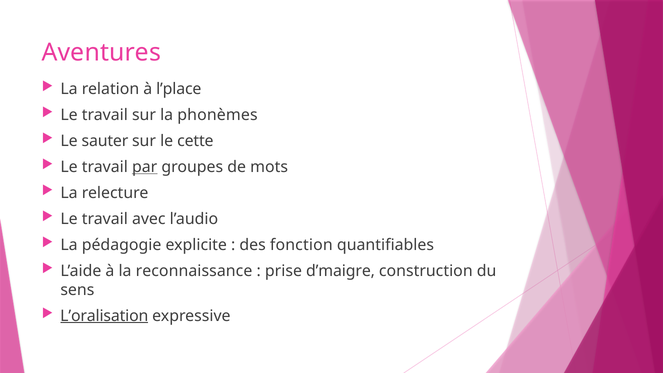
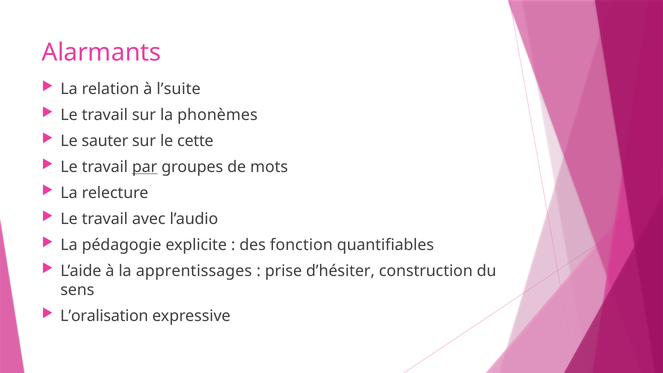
Aventures: Aventures -> Alarmants (101, 52)
l’place: l’place -> l’suite (179, 89)
reconnaissance: reconnaissance -> apprentissages (194, 271)
d’maigre: d’maigre -> d’hésiter (340, 271)
L’oralisation underline: present -> none (104, 316)
